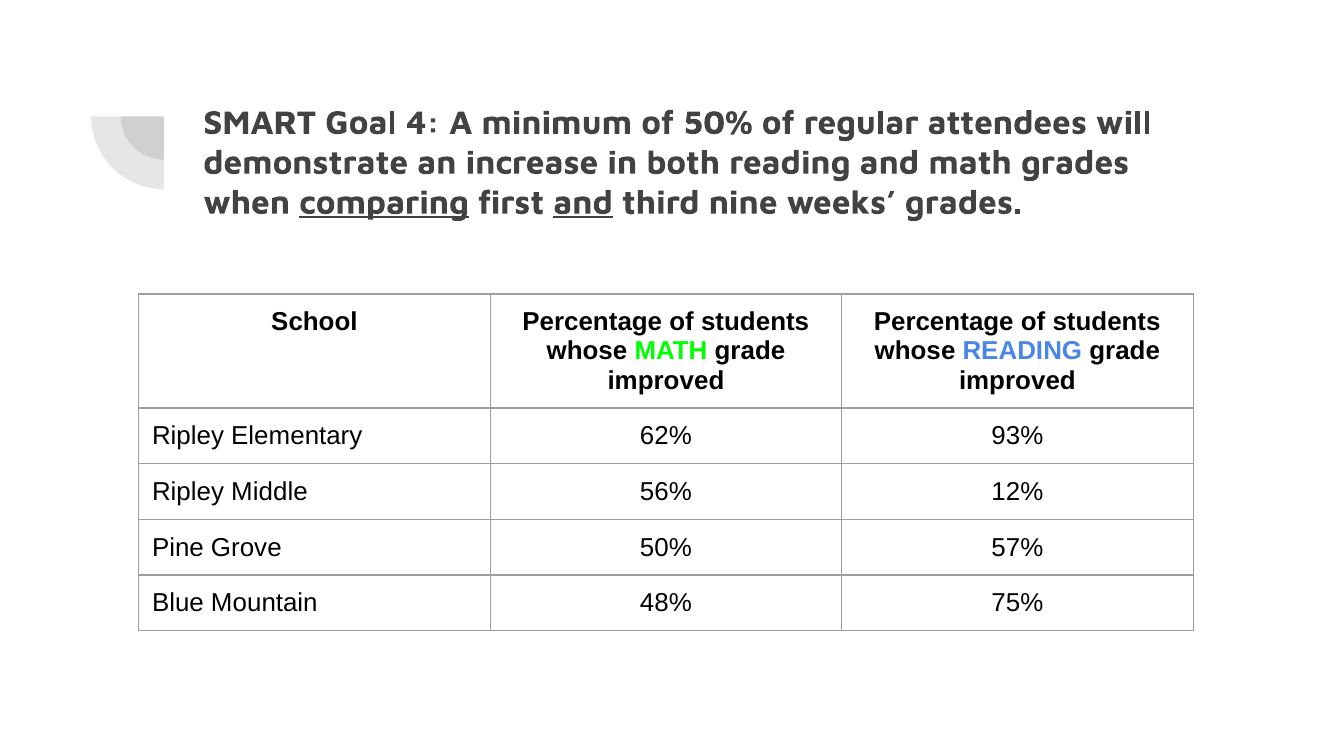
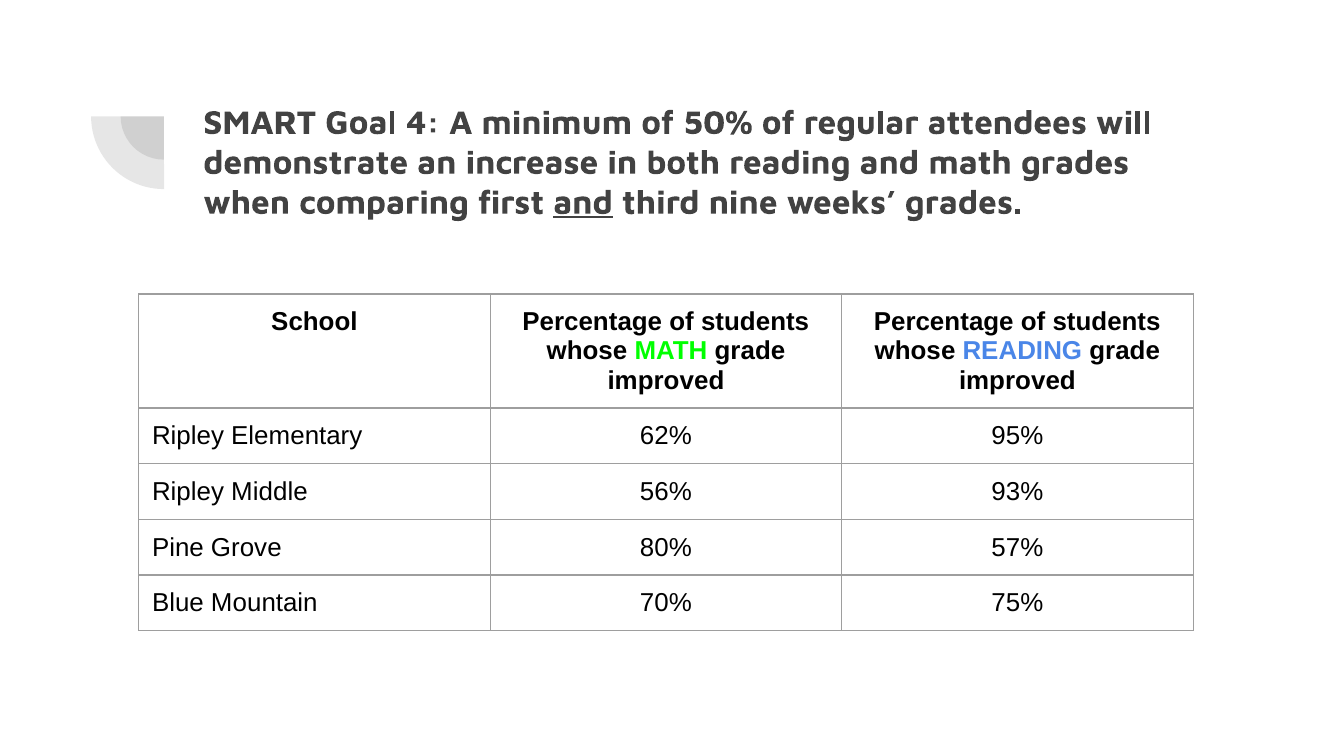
comparing underline: present -> none (384, 203)
93%: 93% -> 95% (1017, 436)
12%: 12% -> 93% (1017, 492)
Grove 50%: 50% -> 80% (666, 548)
48%: 48% -> 70% (666, 603)
